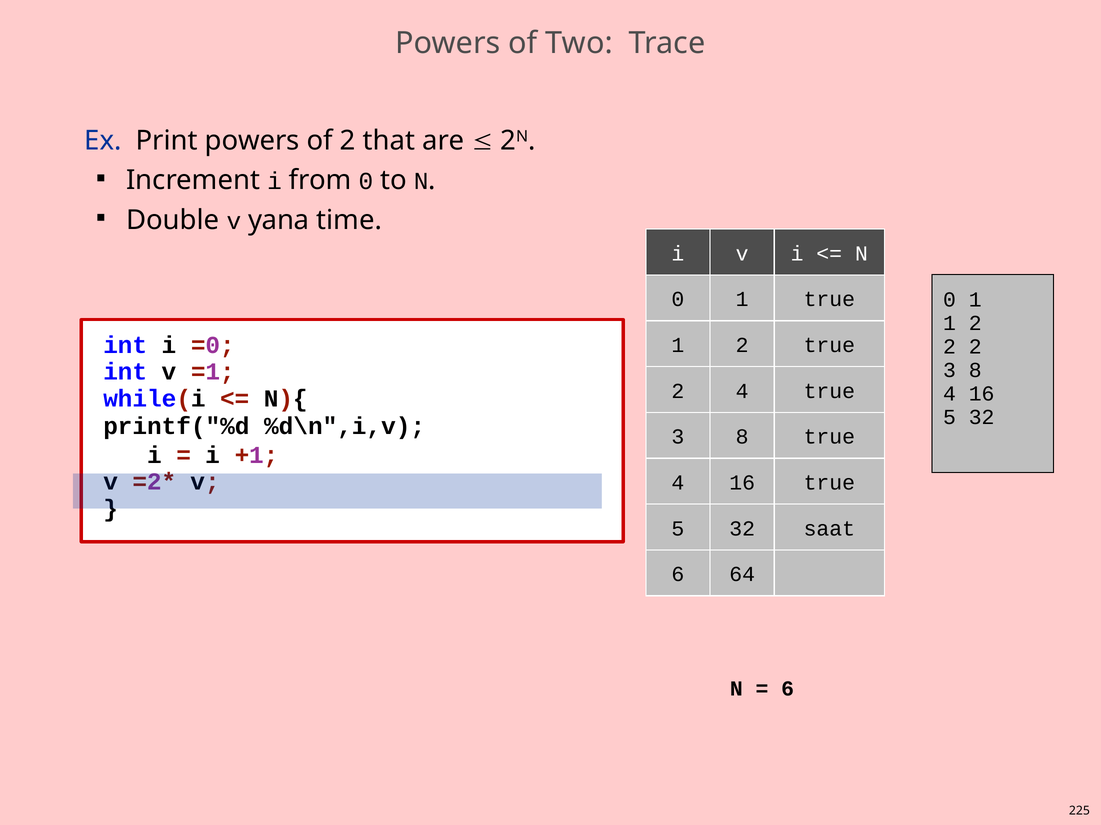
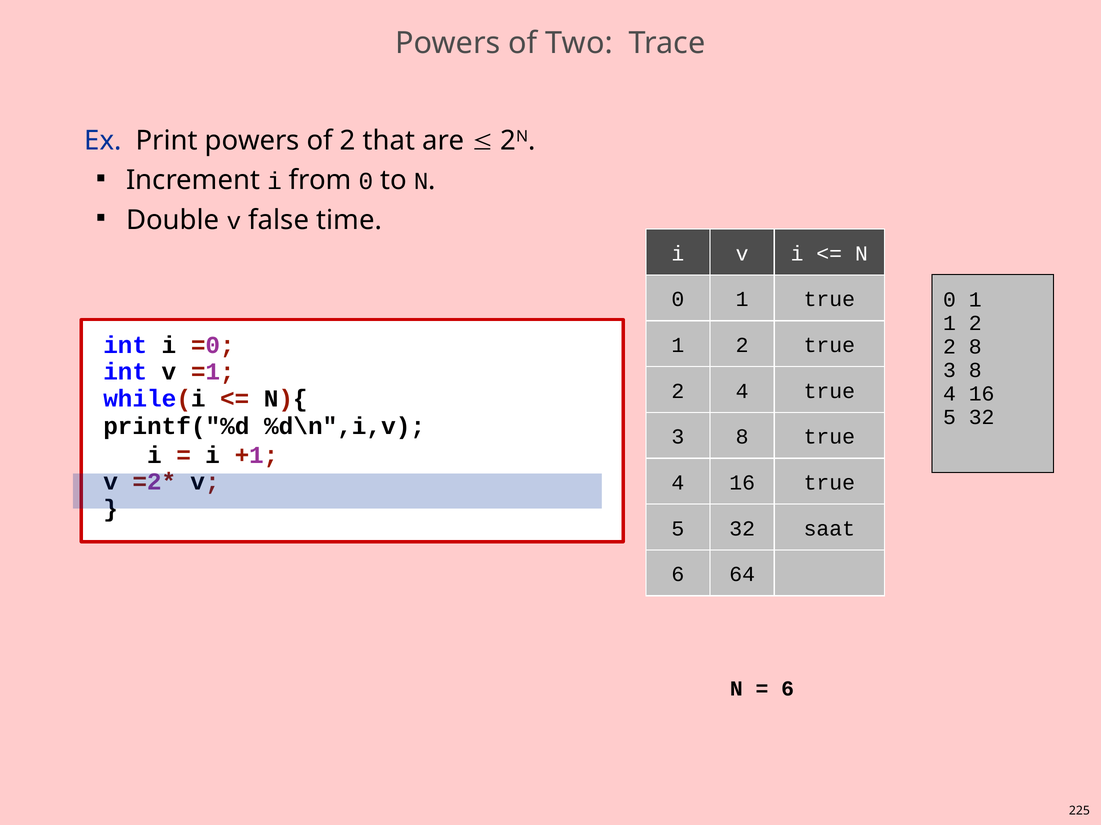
yana: yana -> false (279, 220)
2: 2 -> 8 (975, 347)
